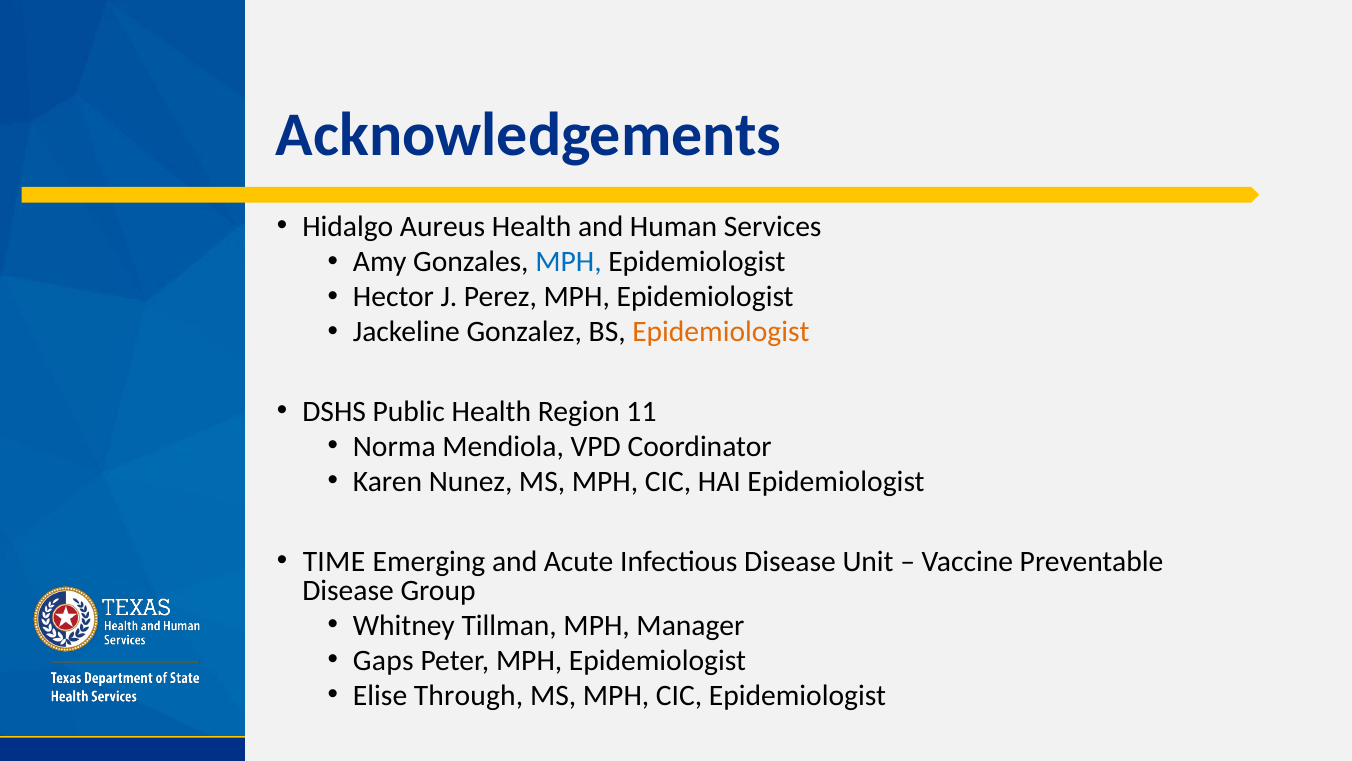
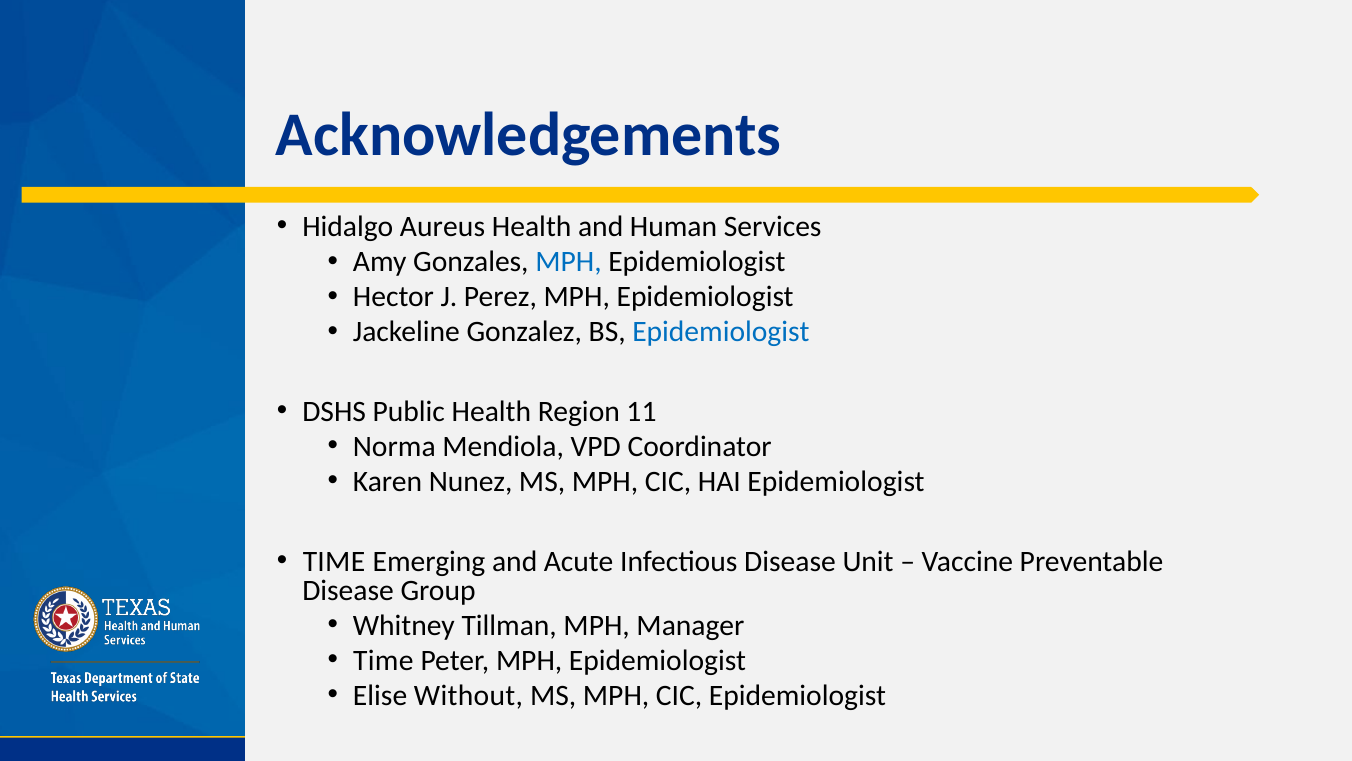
Epidemiologist colour: orange -> blue (721, 332)
Gaps: Gaps -> Time (383, 660)
Through: Through -> Without (468, 695)
